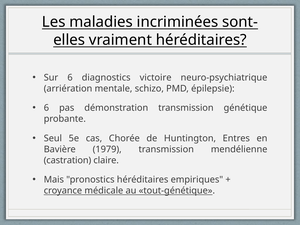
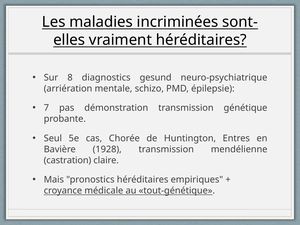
Sur 6: 6 -> 8 (70, 78)
victoire: victoire -> gesund (156, 78)
6: 6 -> 7 (46, 108)
1979: 1979 -> 1928 (107, 149)
